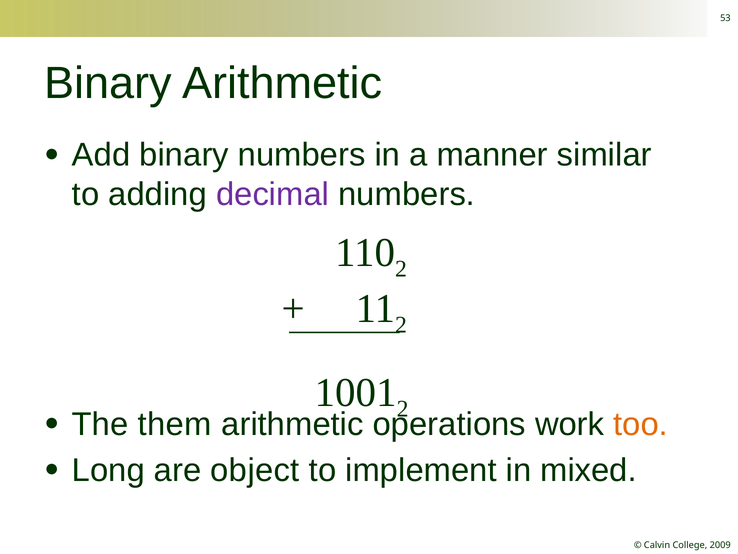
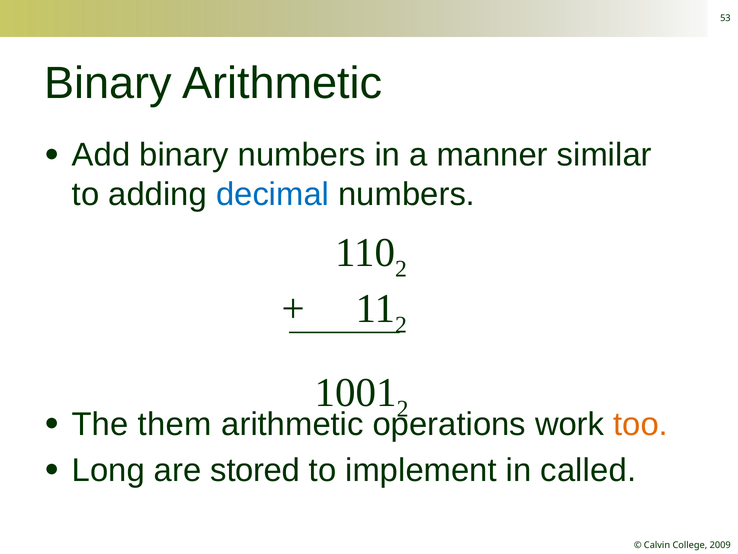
decimal colour: purple -> blue (273, 194)
object: object -> stored (255, 470)
mixed: mixed -> called (588, 470)
